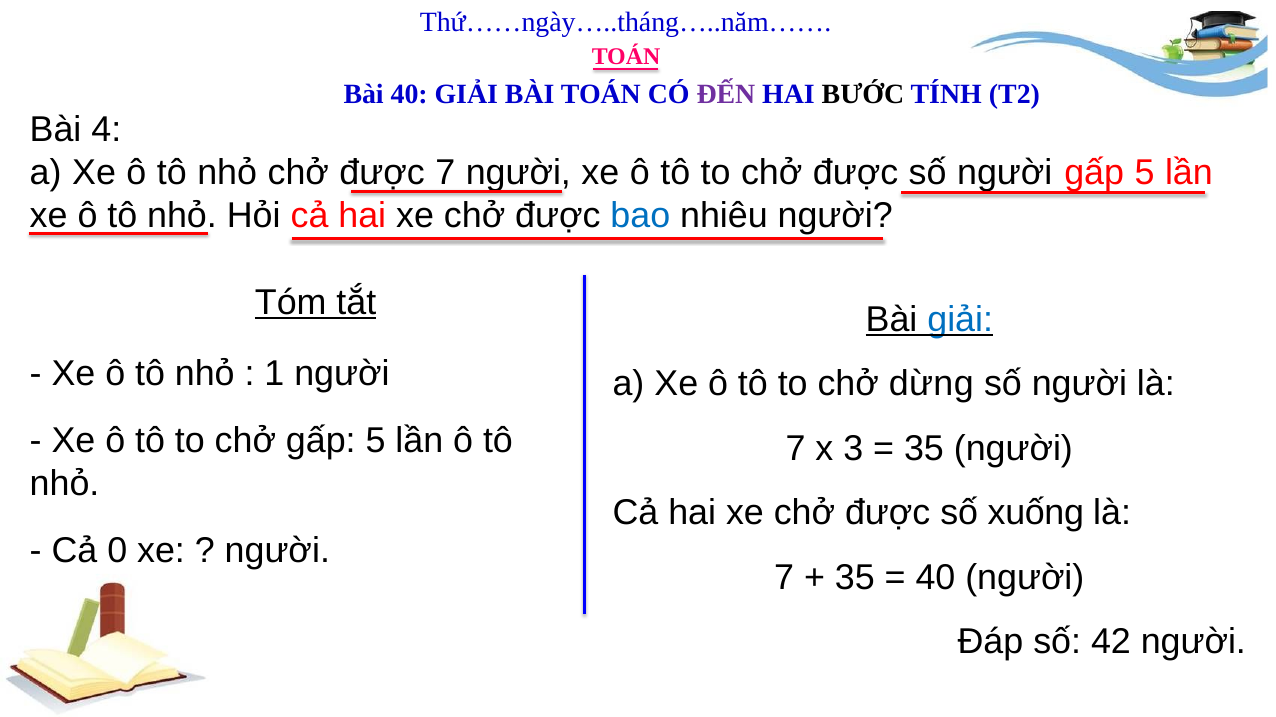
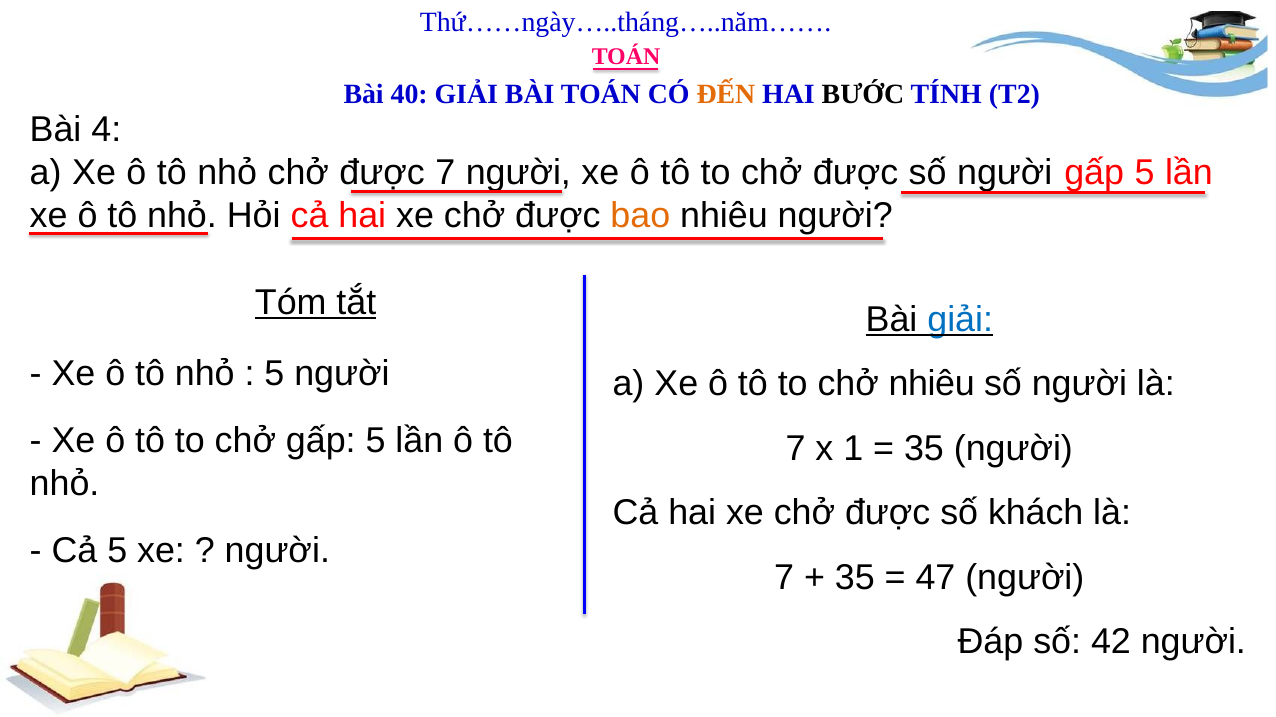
ĐẾN colour: purple -> orange (726, 95)
bao colour: blue -> orange (640, 216)
1: 1 -> 5 (274, 374)
chở dừng: dừng -> nhiêu (932, 384)
3: 3 -> 1 (853, 448)
xuống: xuống -> khách (1036, 513)
Cả 0: 0 -> 5 (117, 551)
40: 40 -> 47 (935, 577)
